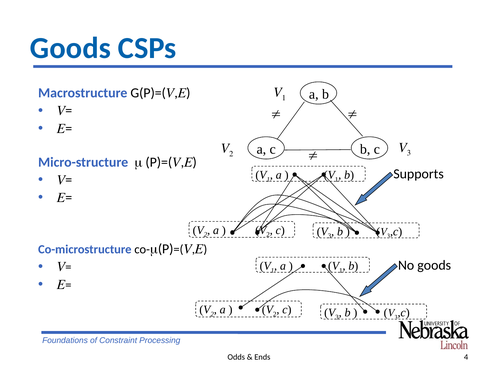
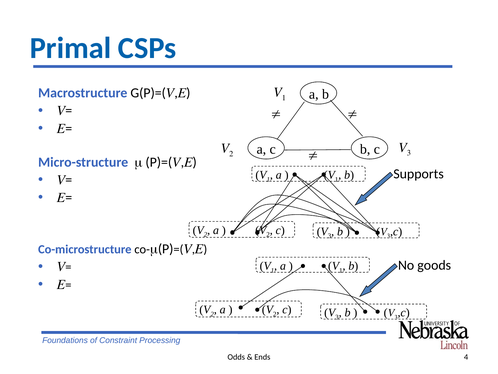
Goods: Goods -> Primal (71, 48)
